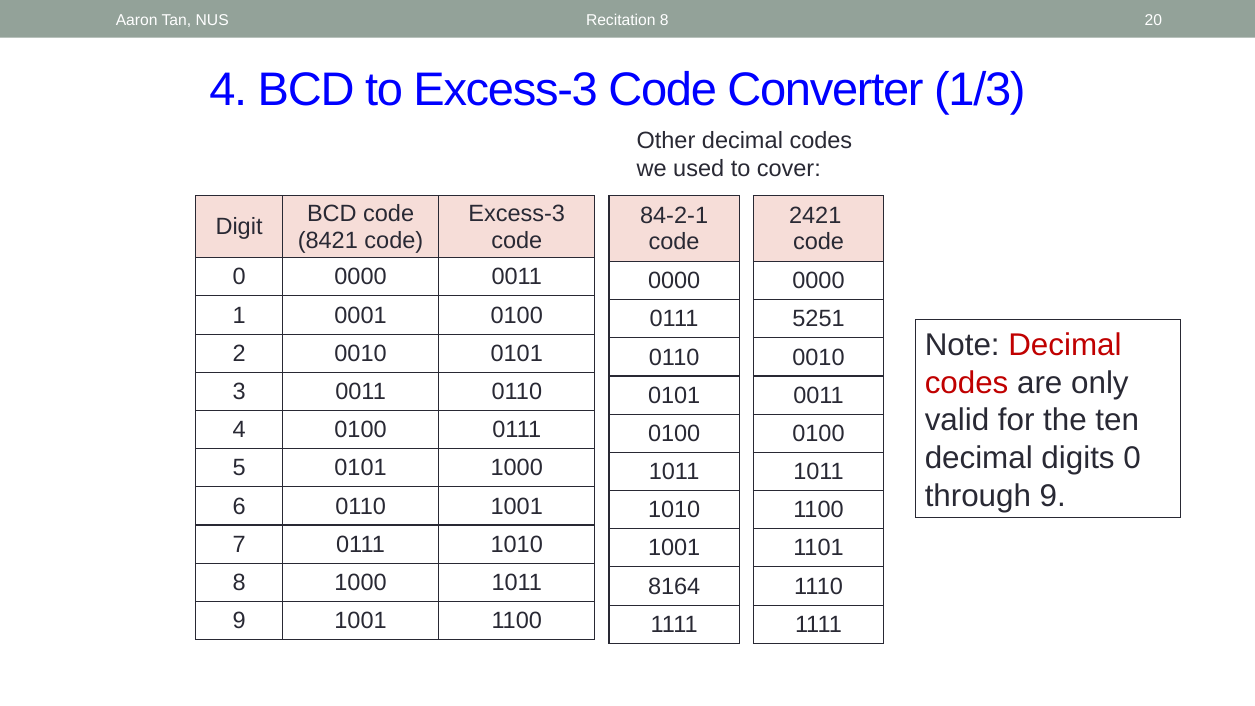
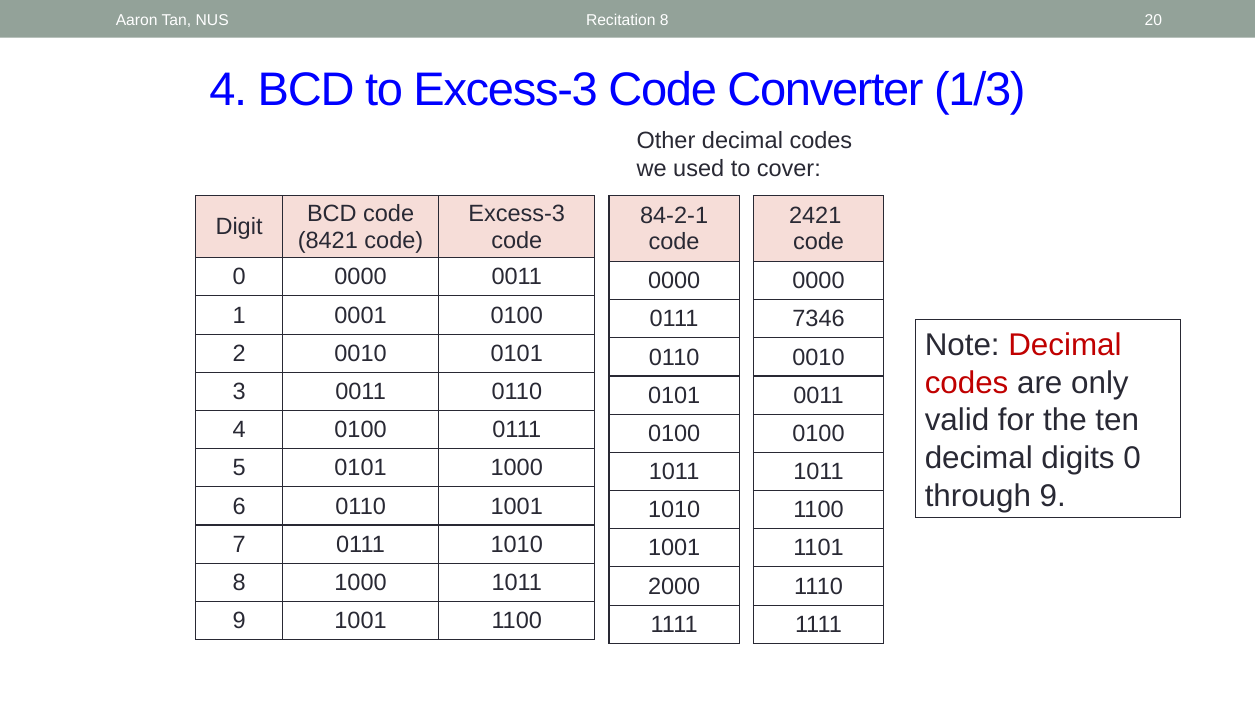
5251: 5251 -> 7346 (819, 319)
8164: 8164 -> 2000 (674, 586)
